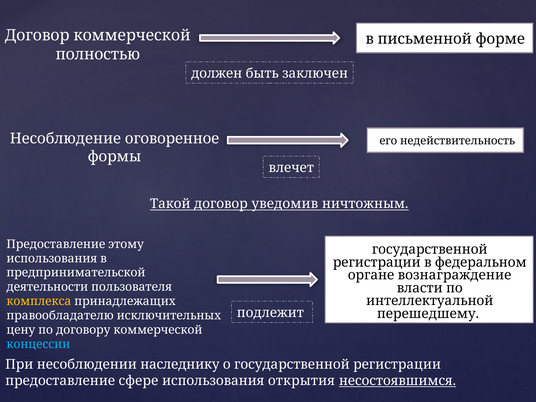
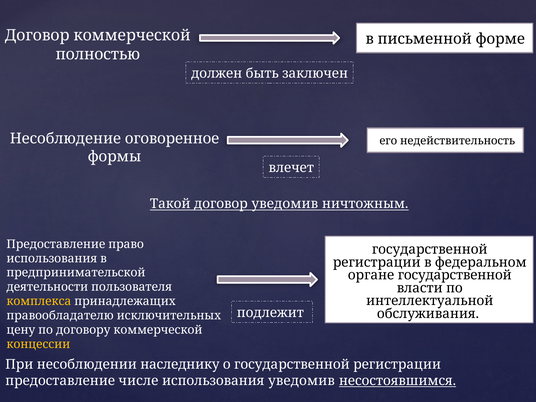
этому: этому -> право (126, 244)
органе вознаграждение: вознаграждение -> государственной (455, 275)
перешедшему: перешедшему -> обслуживания (428, 314)
концессии colour: light blue -> yellow (38, 344)
сфере: сфере -> числе (138, 381)
использования открытия: открытия -> уведомив (301, 381)
